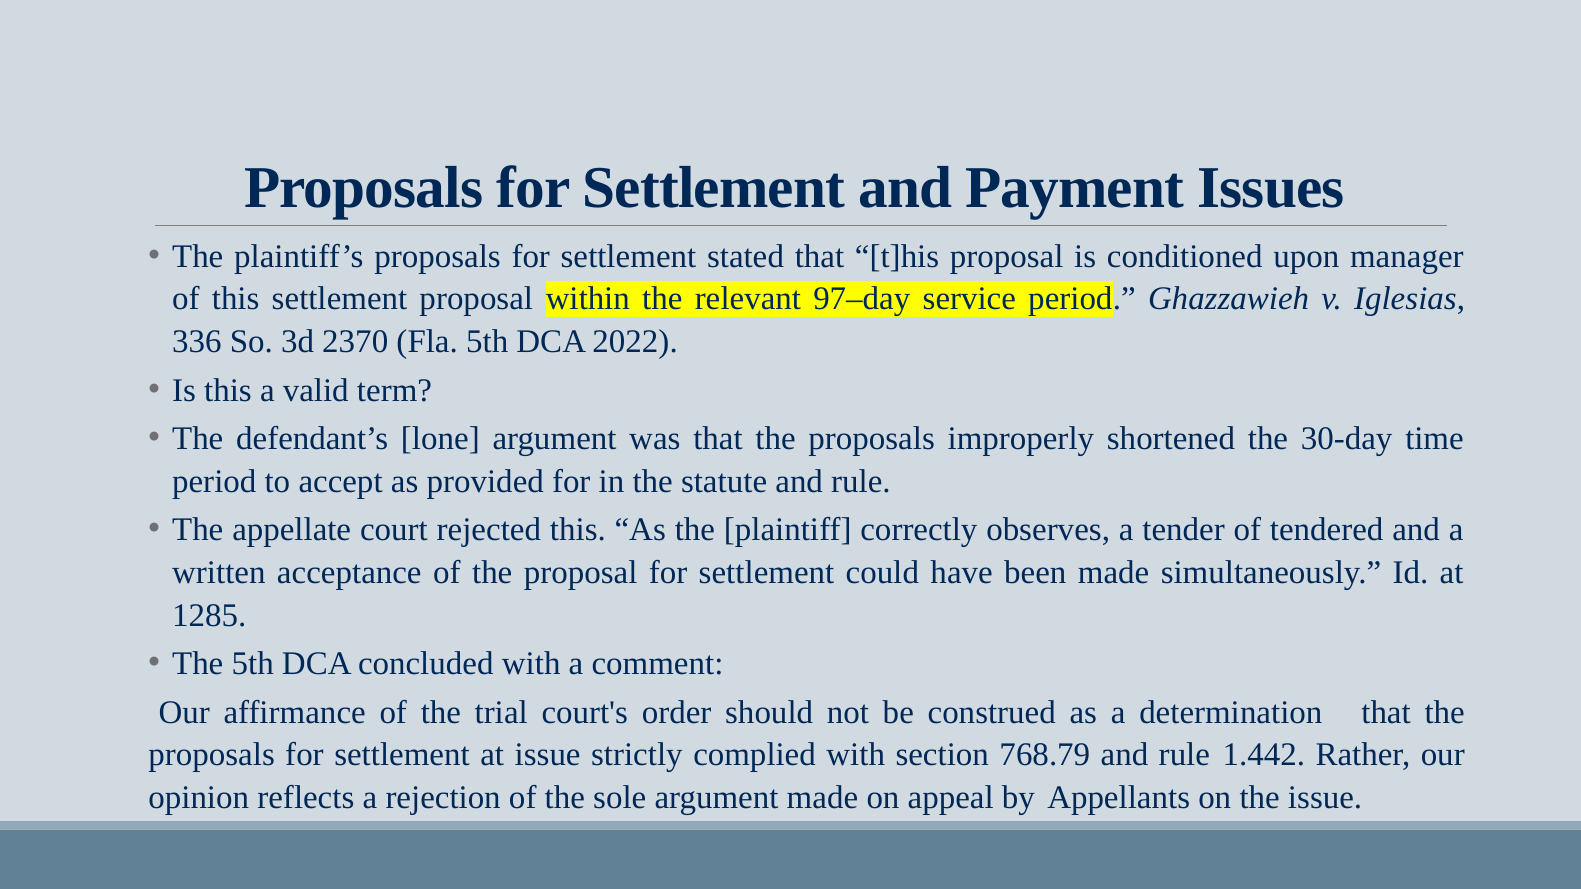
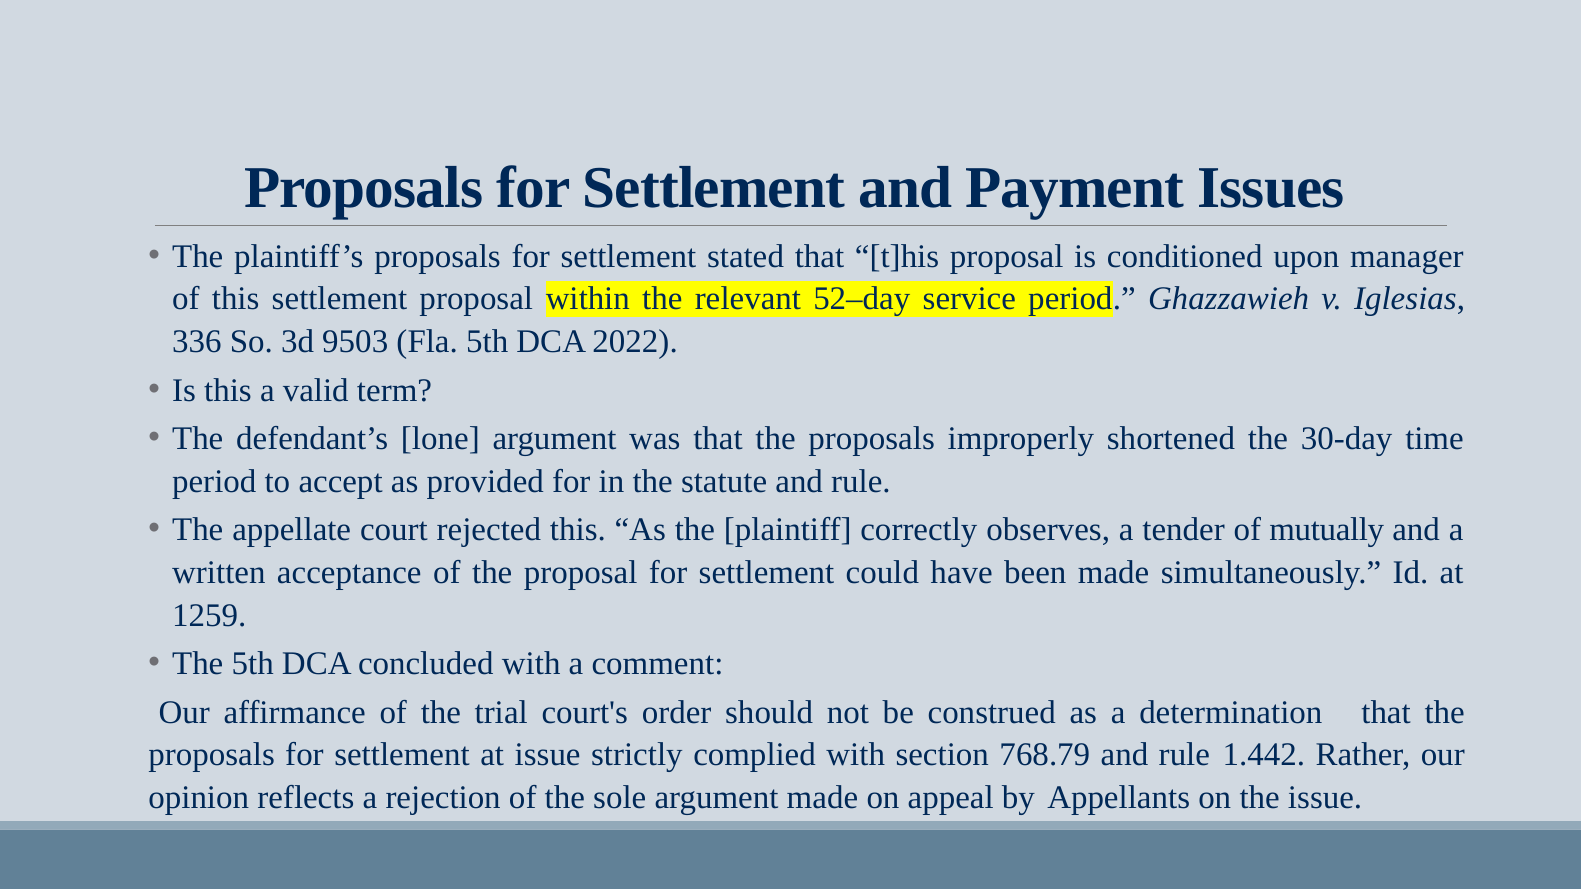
97–day: 97–day -> 52–day (862, 299)
2370: 2370 -> 9503 (355, 342)
tendered: tendered -> mutually (1327, 530)
1285: 1285 -> 1259 (209, 615)
